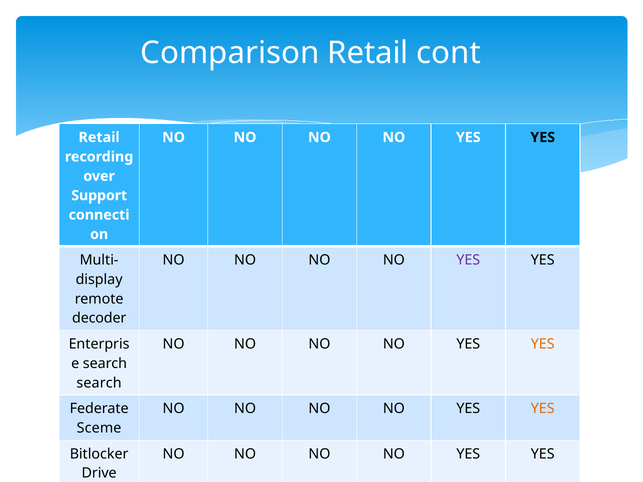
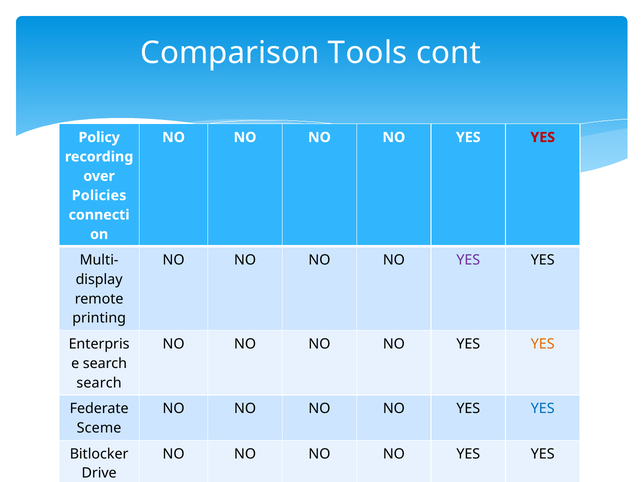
Comparison Retail: Retail -> Tools (368, 53)
Retail: Retail -> Policy (99, 137)
YES colour: black -> red (543, 137)
Support: Support -> Policies (99, 196)
decoder: decoder -> printing (99, 318)
YES colour: orange -> blue (543, 409)
